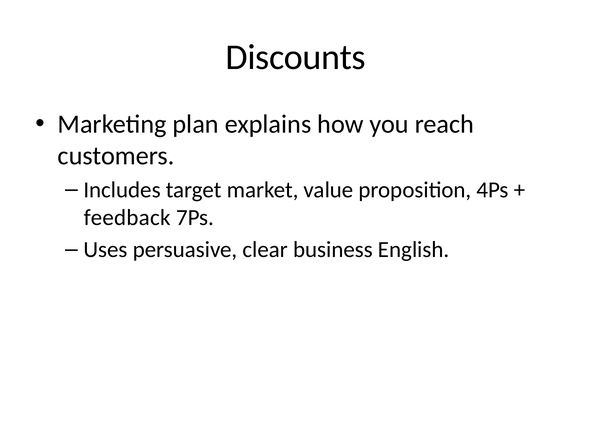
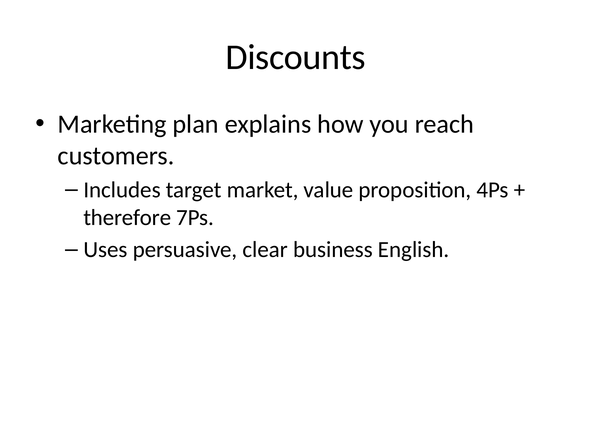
feedback: feedback -> therefore (127, 217)
